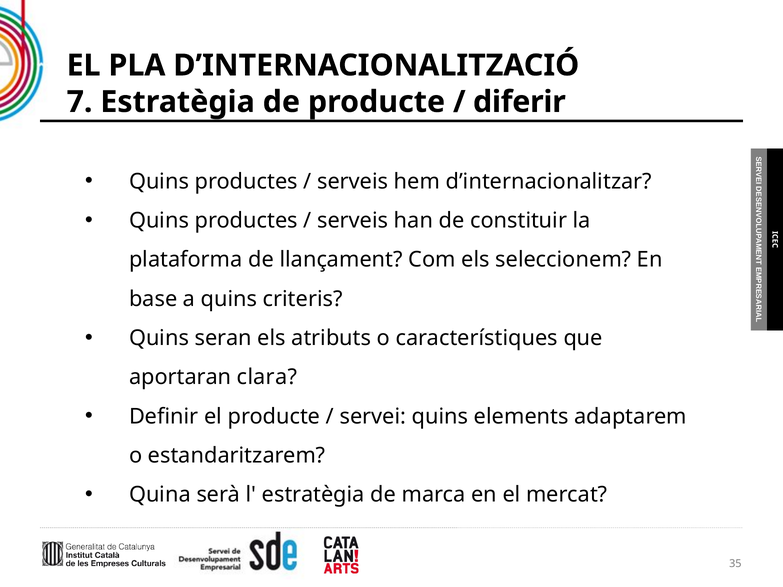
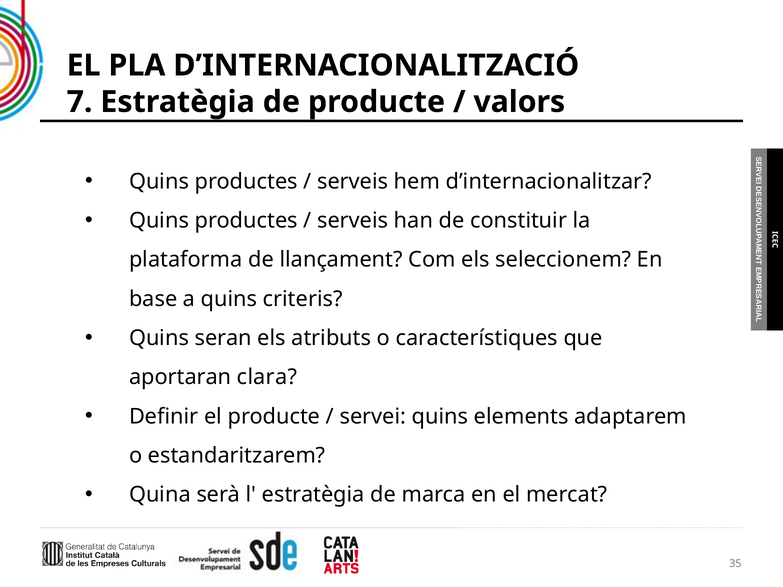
diferir: diferir -> valors (519, 102)
